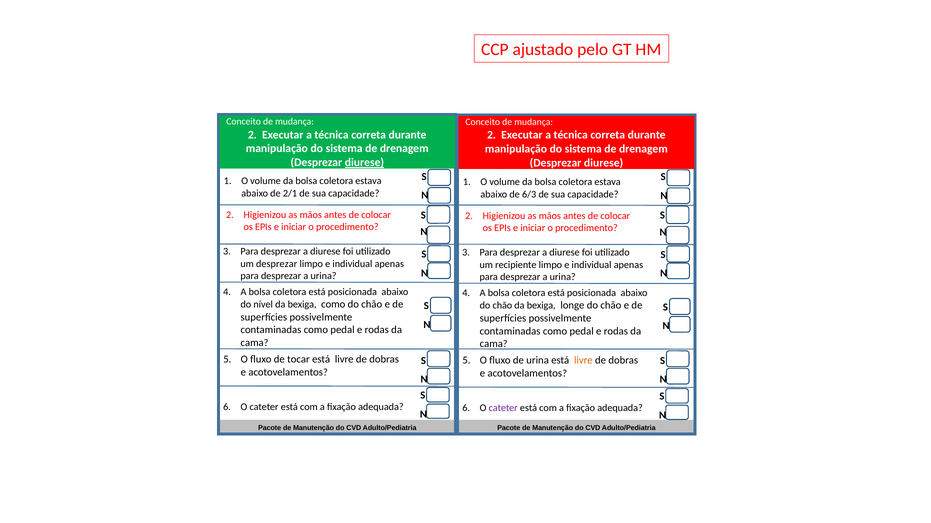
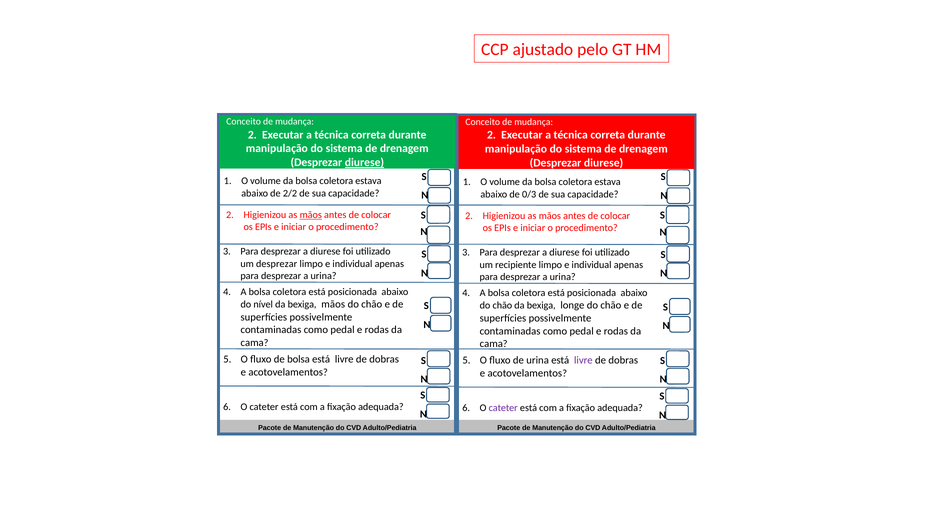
2/1: 2/1 -> 2/2 (290, 193)
6/3: 6/3 -> 0/3 (529, 195)
mãos underline: none -> present (311, 215)
bexiga como: como -> mãos (333, 305)
de tocar: tocar -> bolsa (298, 360)
livre colour: orange -> purple (583, 361)
